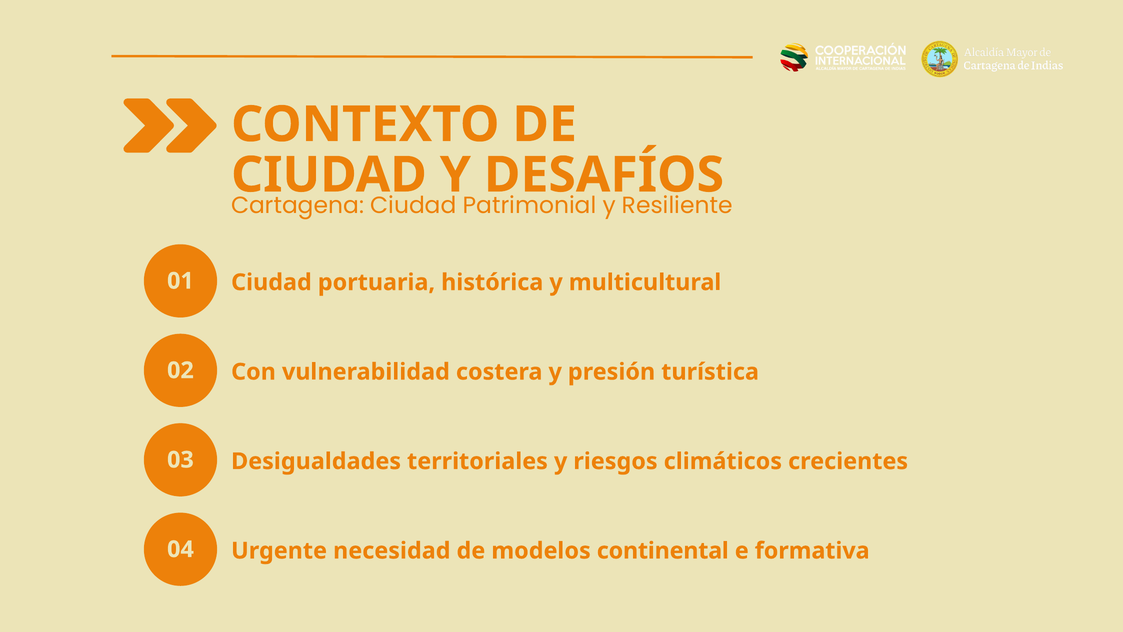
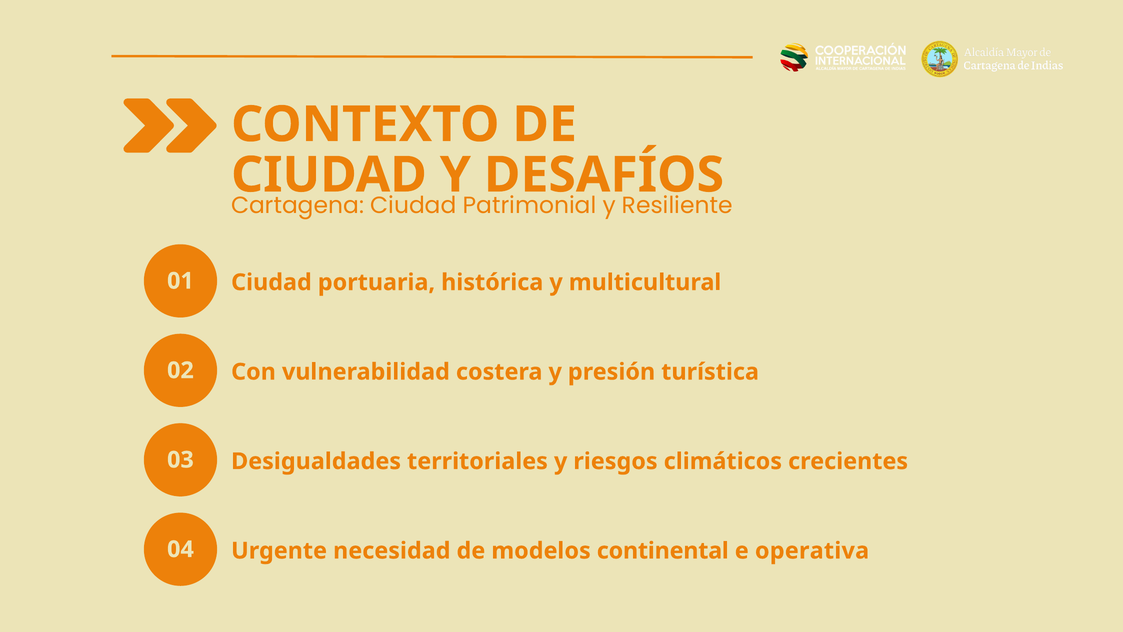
formativa: formativa -> operativa (812, 551)
